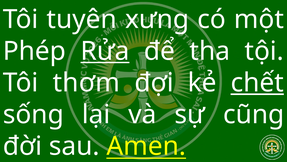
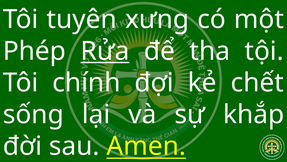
thơm: thơm -> chính (86, 83)
chết underline: present -> none (257, 83)
cũng: cũng -> khắp (254, 114)
